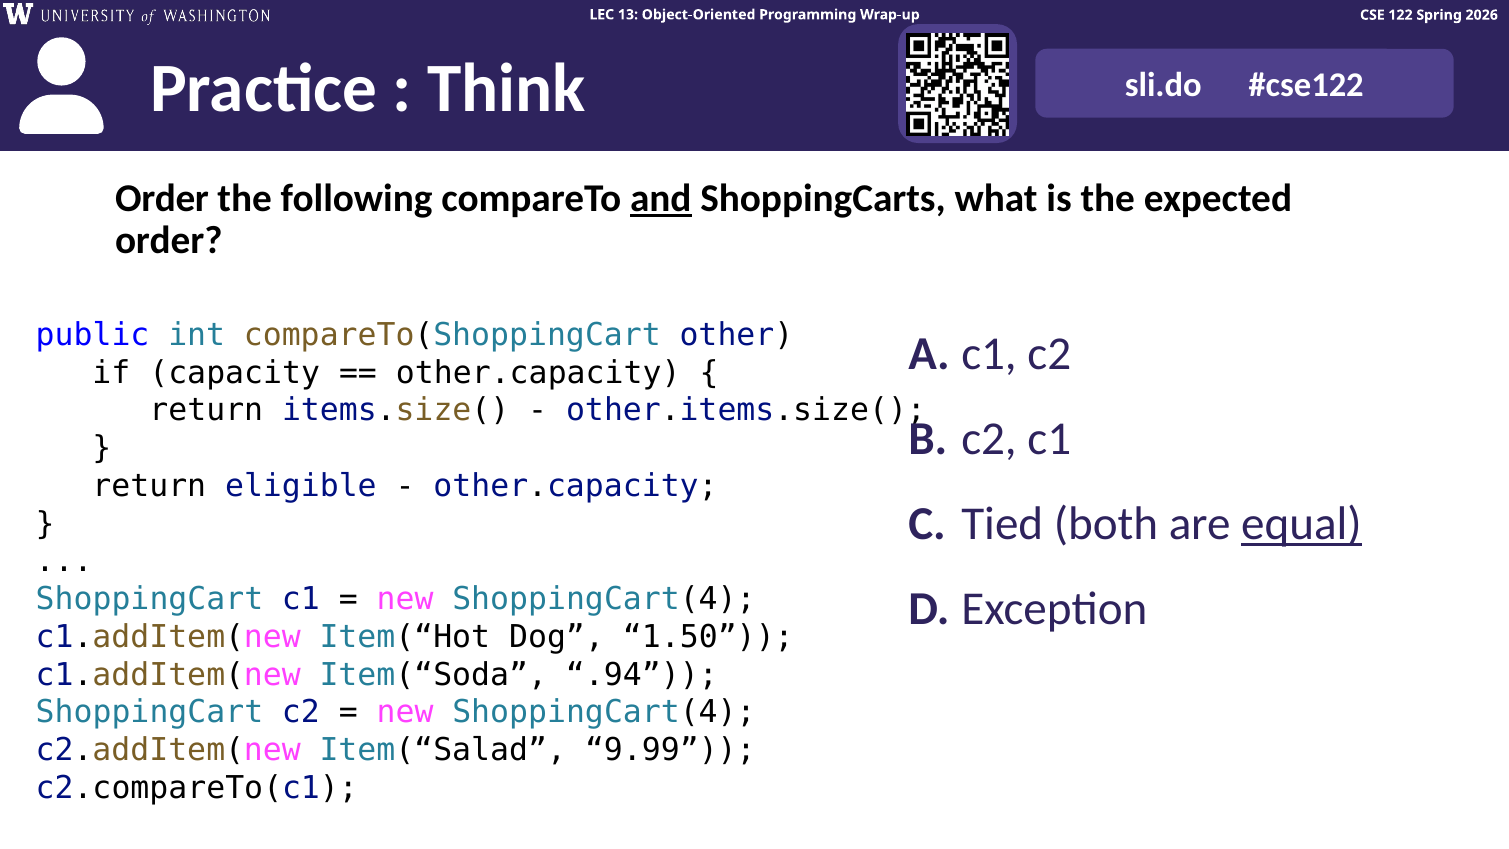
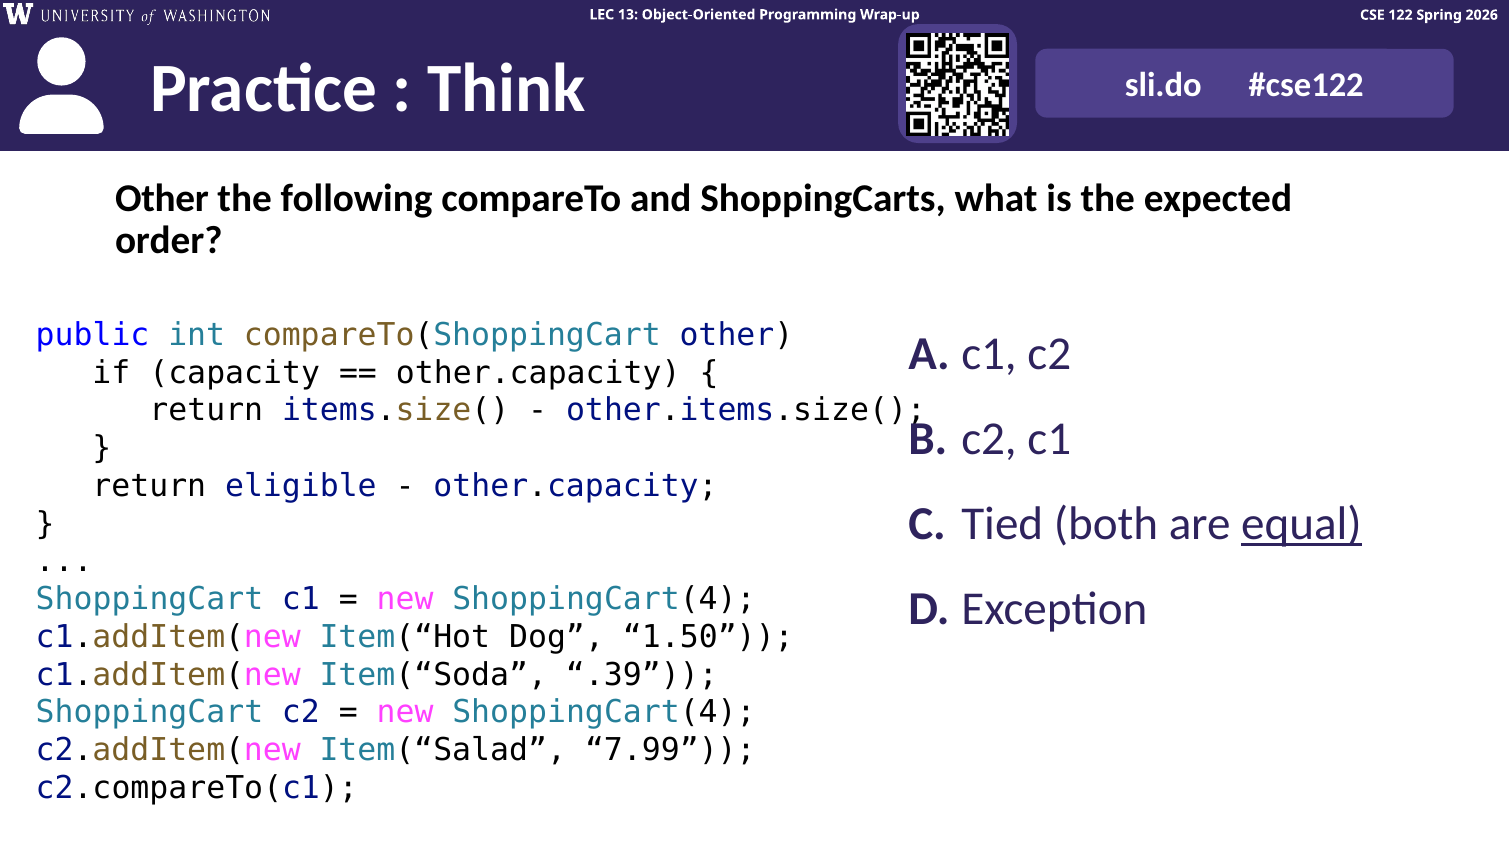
Order: Order -> Other (162, 198)
and underline: present -> none (661, 198)
.94: .94 -> .39 (642, 675)
9.99: 9.99 -> 7.99 (670, 750)
